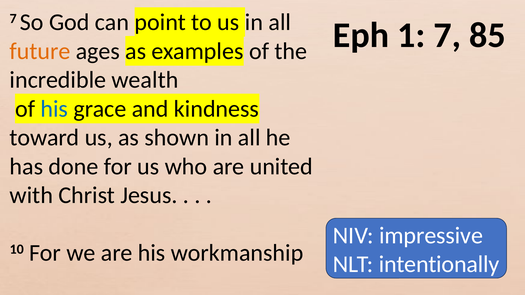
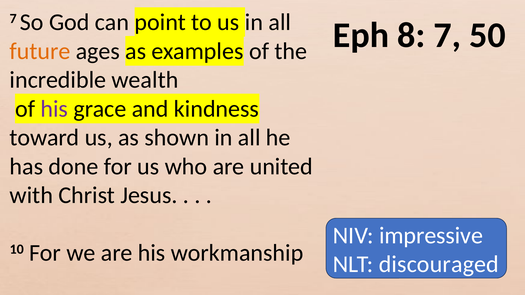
1: 1 -> 8 (411, 35)
85: 85 -> 50 (487, 35)
his colour: blue -> purple (54, 109)
intentionally: intentionally -> discouraged (439, 265)
